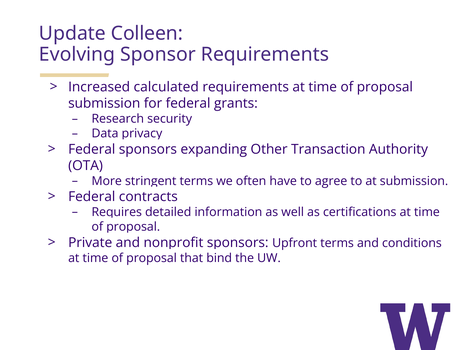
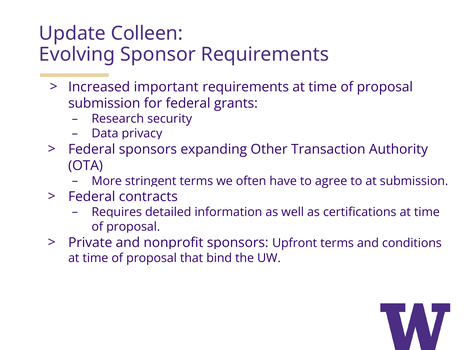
calculated: calculated -> important (166, 87)
